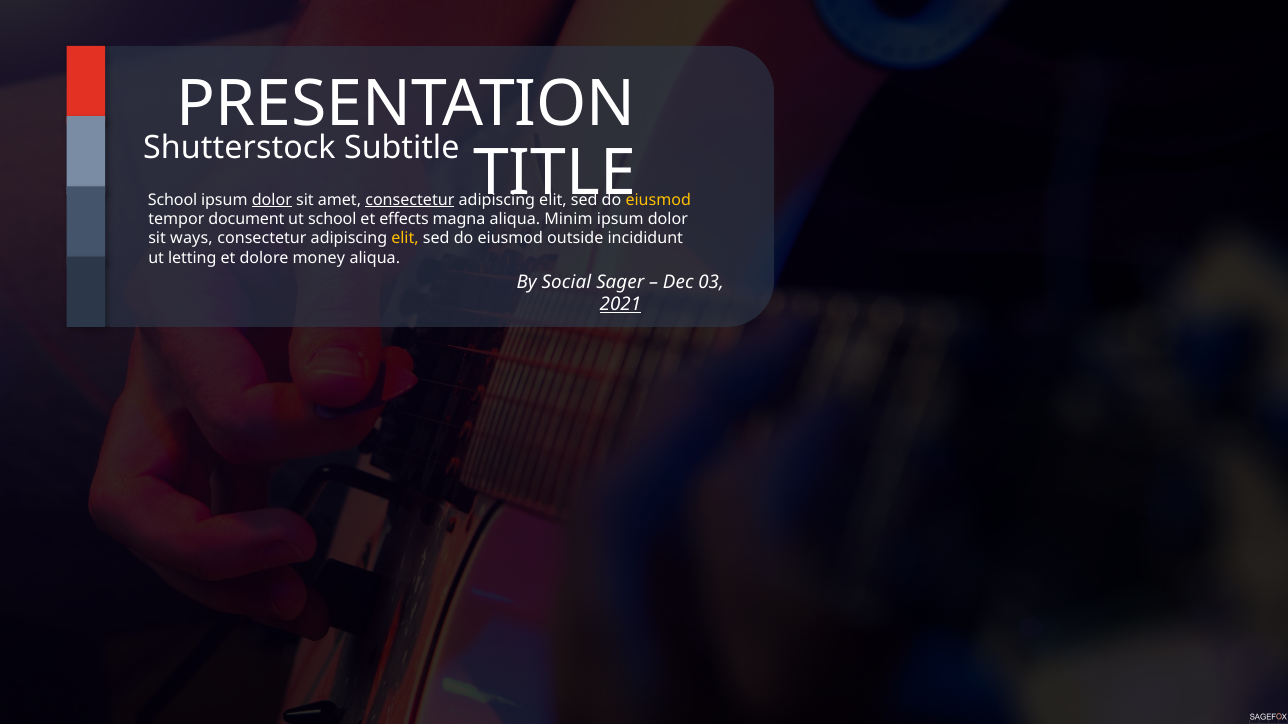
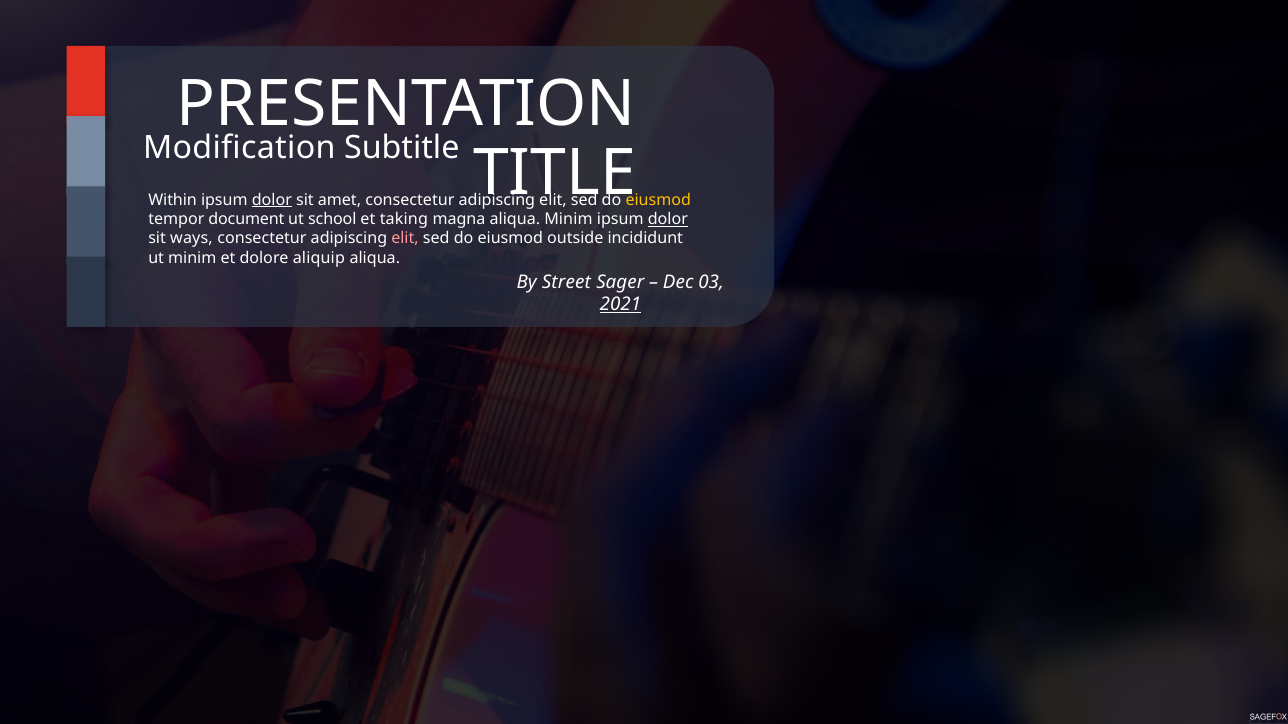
Shutterstock: Shutterstock -> Modification (239, 148)
School: School -> Within (173, 200)
consectetur underline: present -> none (410, 200)
effects: effects -> taking (404, 219)
dolor underline: none -> present (668, 219)
elit colour: yellow -> pink (405, 239)
ut letting: letting -> minim (192, 258)
money: money -> aliquip (319, 258)
Social: Social -> Street (566, 282)
